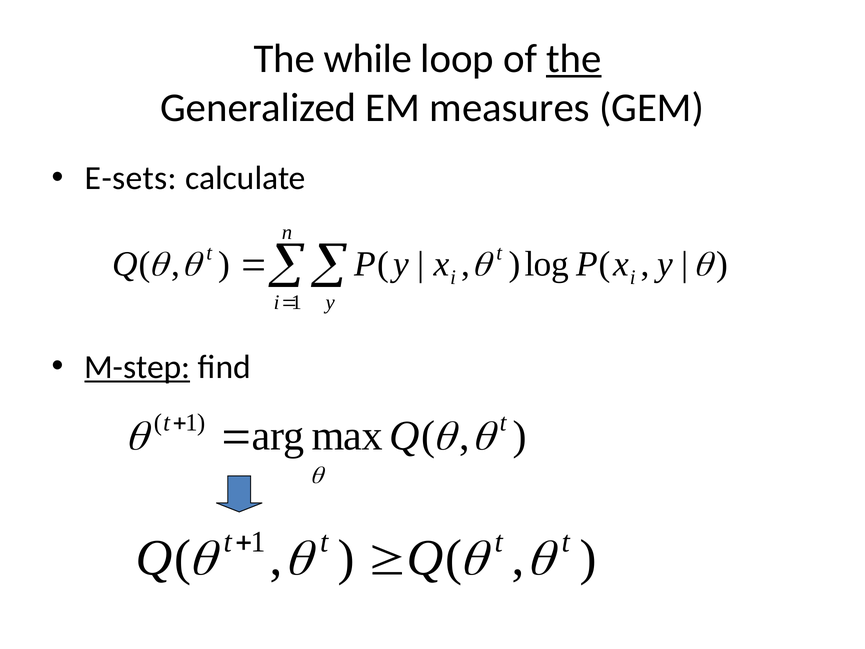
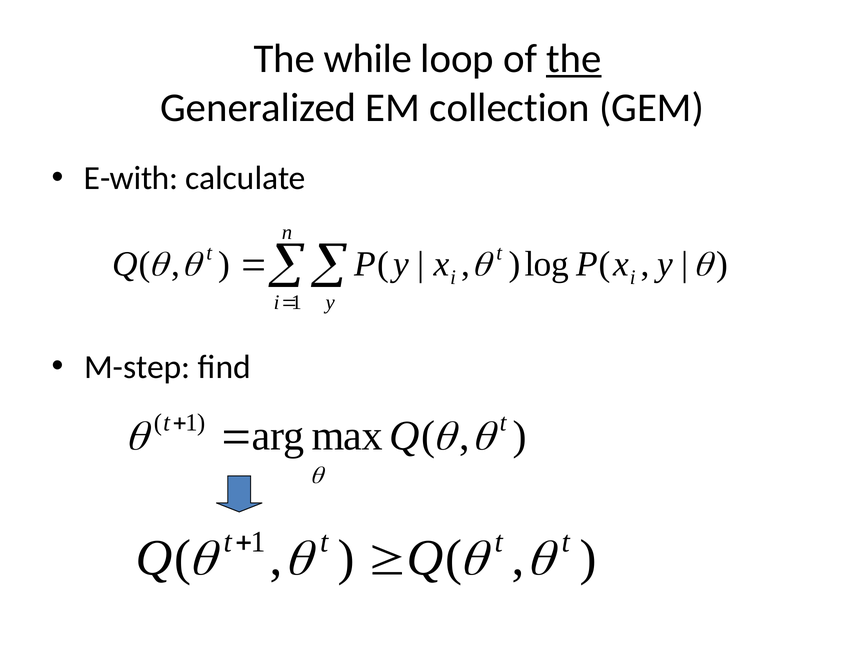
measures: measures -> collection (510, 108)
E-sets: E-sets -> E-with (131, 178)
M-step underline: present -> none (137, 367)
